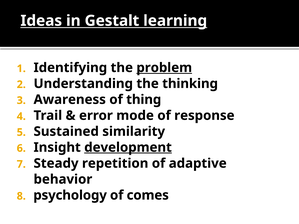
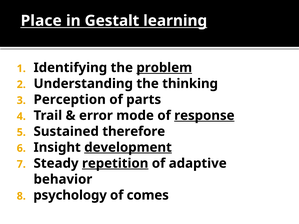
Ideas: Ideas -> Place (41, 21)
Awareness: Awareness -> Perception (70, 100)
thing: thing -> parts (144, 100)
response underline: none -> present (204, 116)
similarity: similarity -> therefore (134, 132)
repetition underline: none -> present (115, 164)
